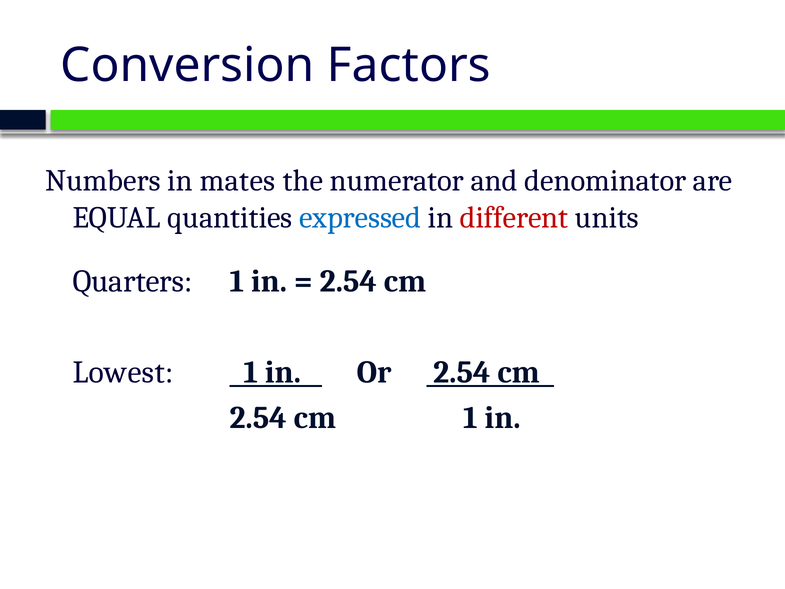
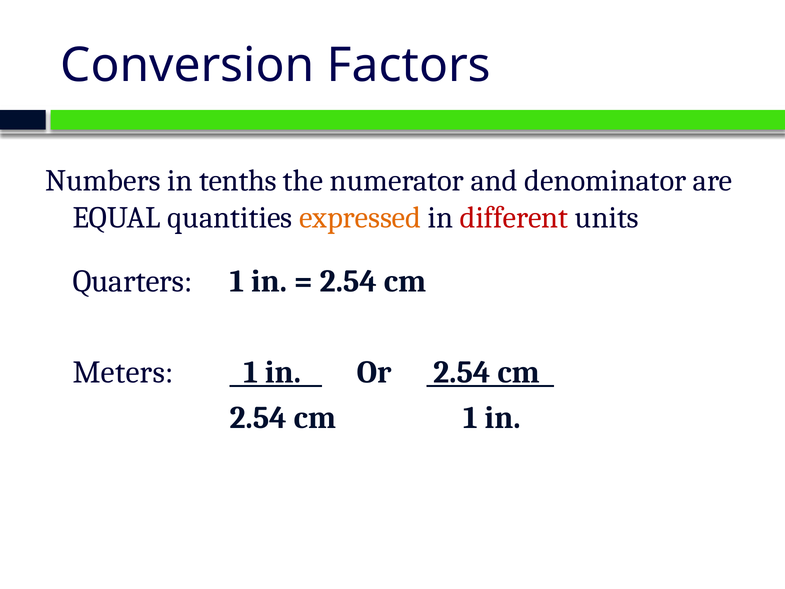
mates: mates -> tenths (238, 181)
expressed colour: blue -> orange (360, 217)
Lowest: Lowest -> Meters (123, 372)
